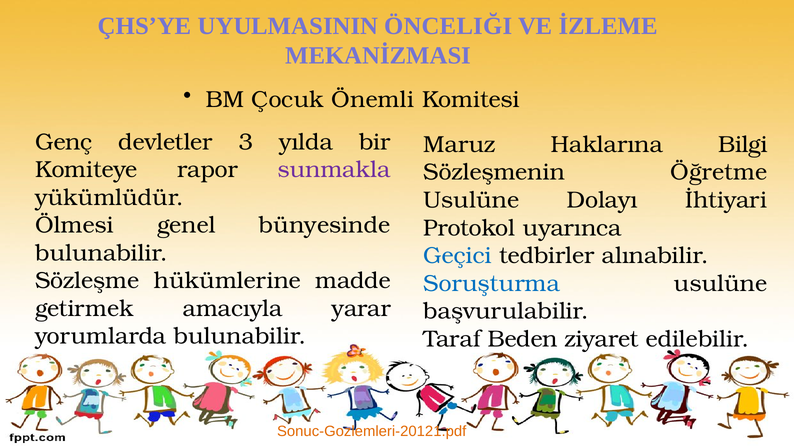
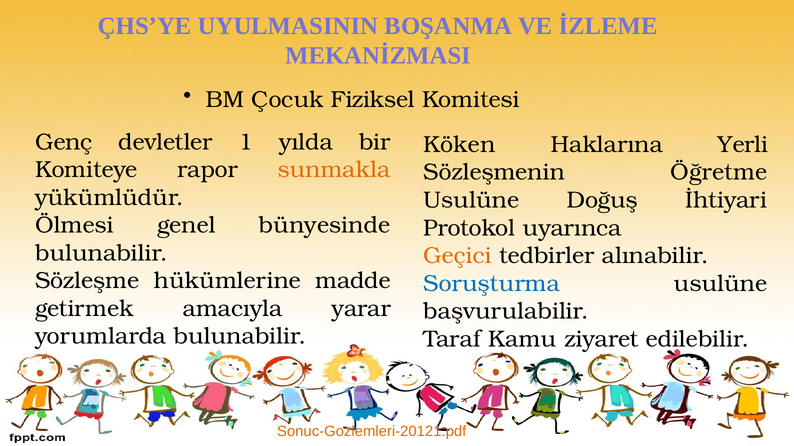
ÖNCELIĞI: ÖNCELIĞI -> BOŞANMA (448, 26)
Önemli: Önemli -> Fiziksel (373, 100)
3: 3 -> 1 (246, 142)
Maruz: Maruz -> Köken (459, 145)
Bilgi: Bilgi -> Yerli (743, 145)
sunmakla colour: purple -> orange (334, 170)
Dolayı: Dolayı -> Doğuş (602, 200)
Geçici colour: blue -> orange (458, 256)
Beden: Beden -> Kamu (522, 339)
